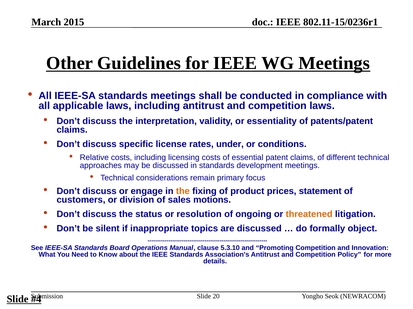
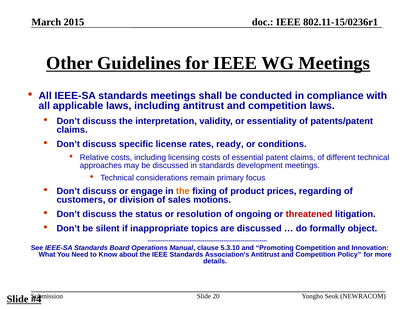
under: under -> ready (230, 144)
statement: statement -> regarding (320, 192)
threatened colour: orange -> red (309, 215)
